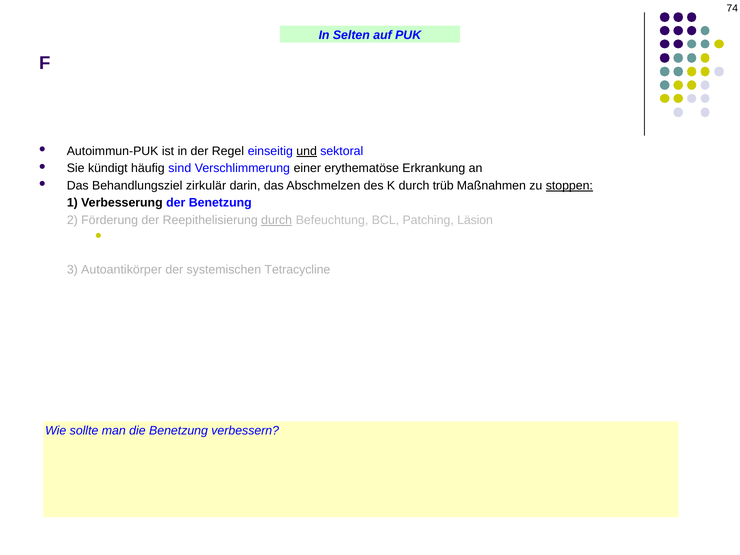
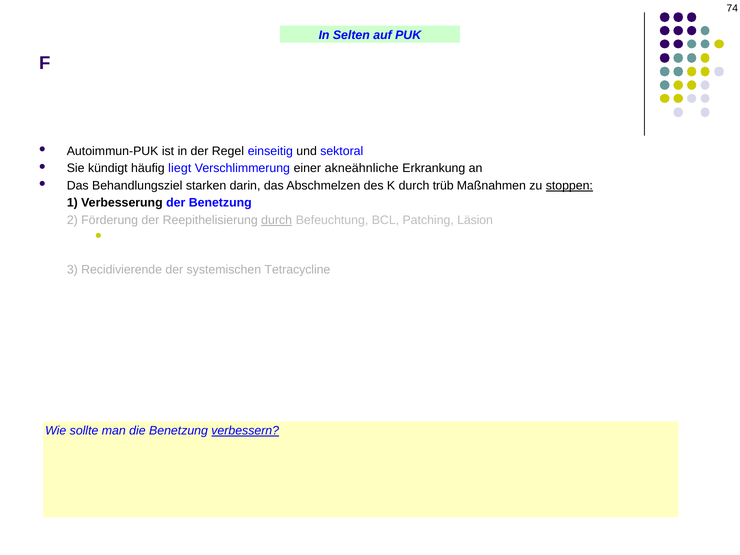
und underline: present -> none (307, 151)
sind: sind -> liegt (180, 168)
erythematöse: erythematöse -> akneähnliche (362, 168)
zirkulär: zirkulär -> starken (206, 186)
Autoantikörper: Autoantikörper -> Recidivierende (122, 270)
verbessern underline: none -> present (245, 431)
